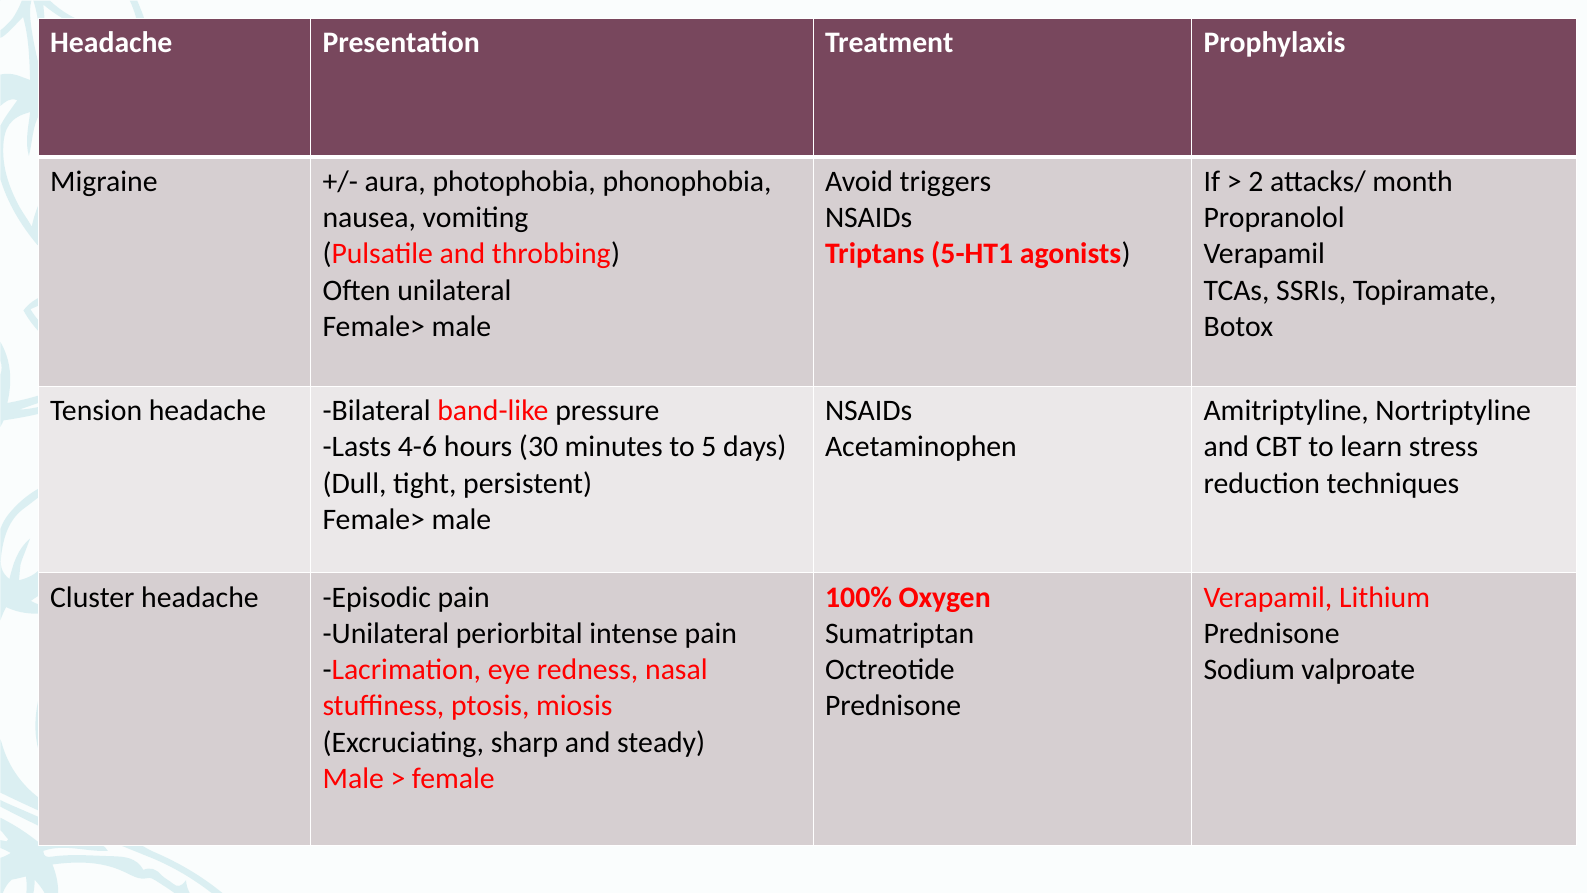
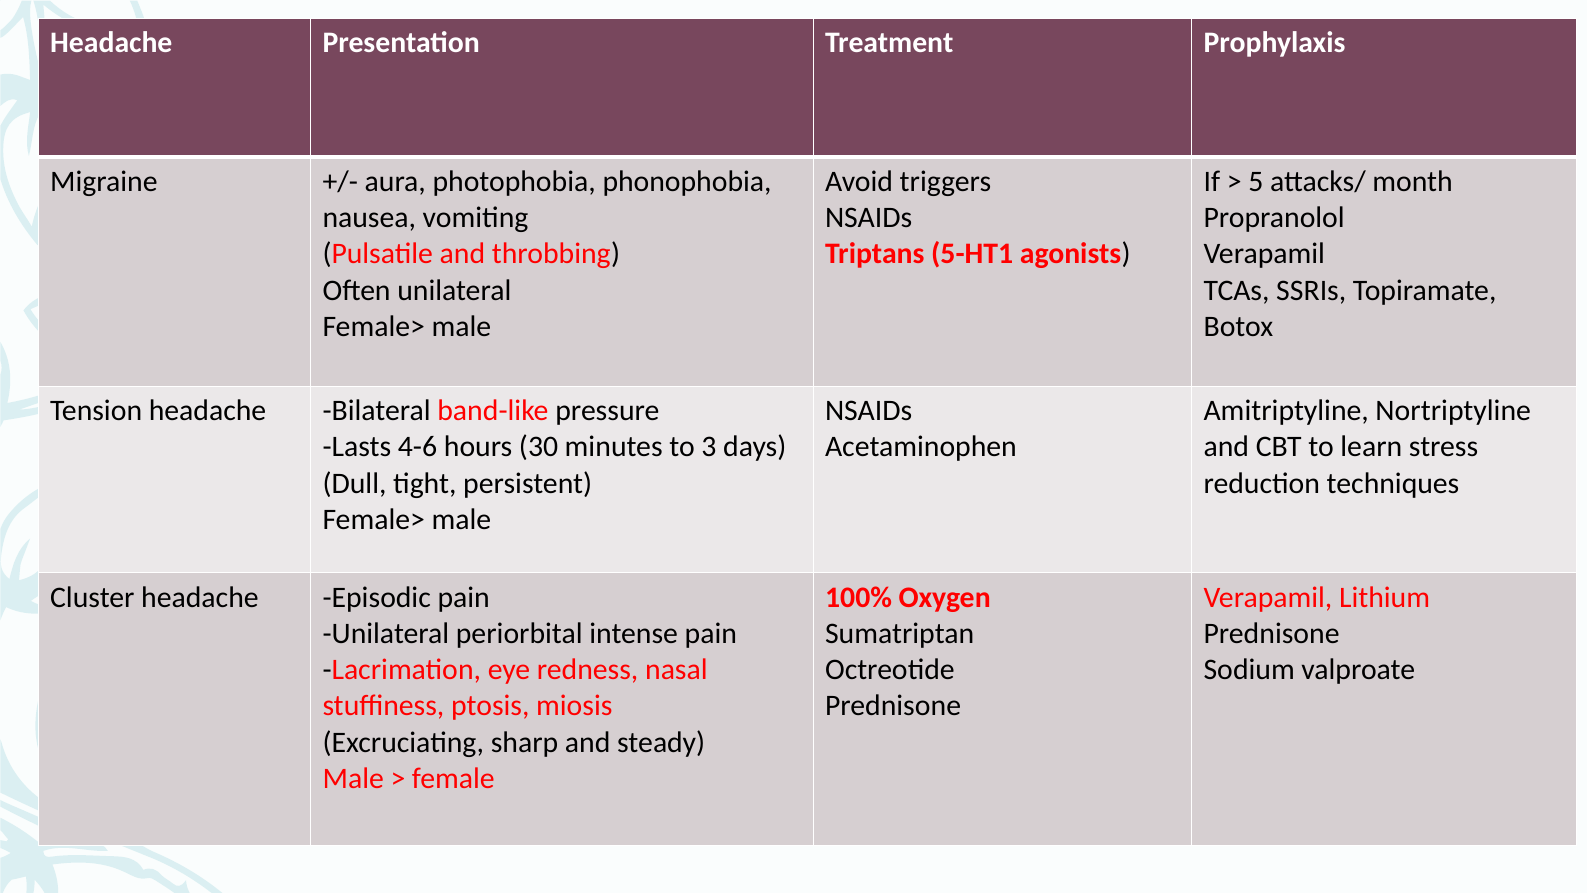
2: 2 -> 5 (1256, 181)
5: 5 -> 3 (709, 447)
